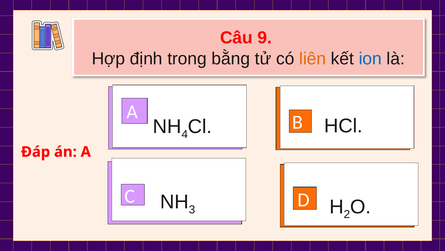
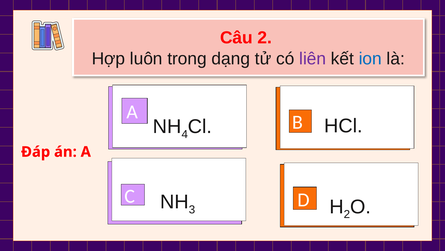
Câu 9: 9 -> 2 (265, 38)
định: định -> luôn (146, 59)
bằng: bằng -> dạng (231, 59)
liên colour: orange -> purple (313, 59)
